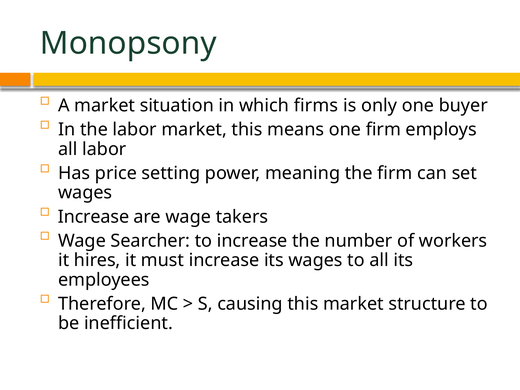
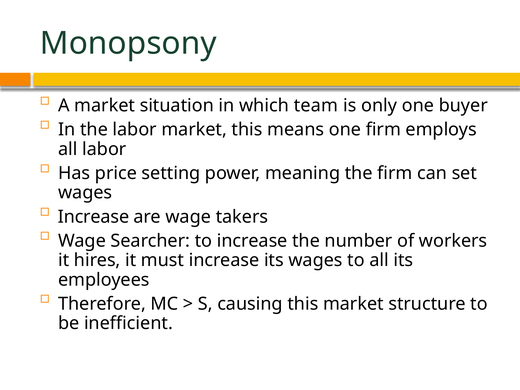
firms: firms -> team (316, 106)
